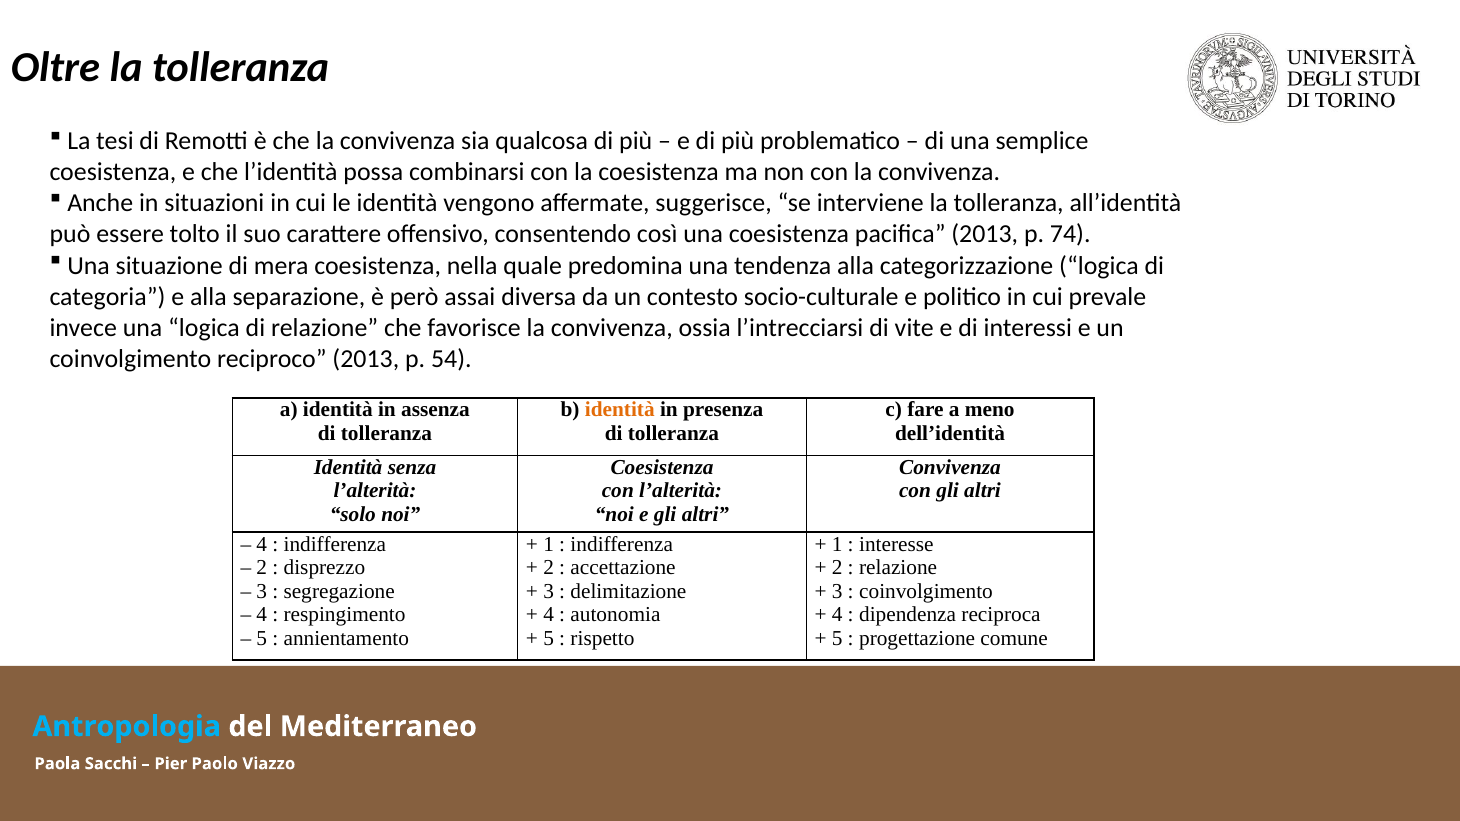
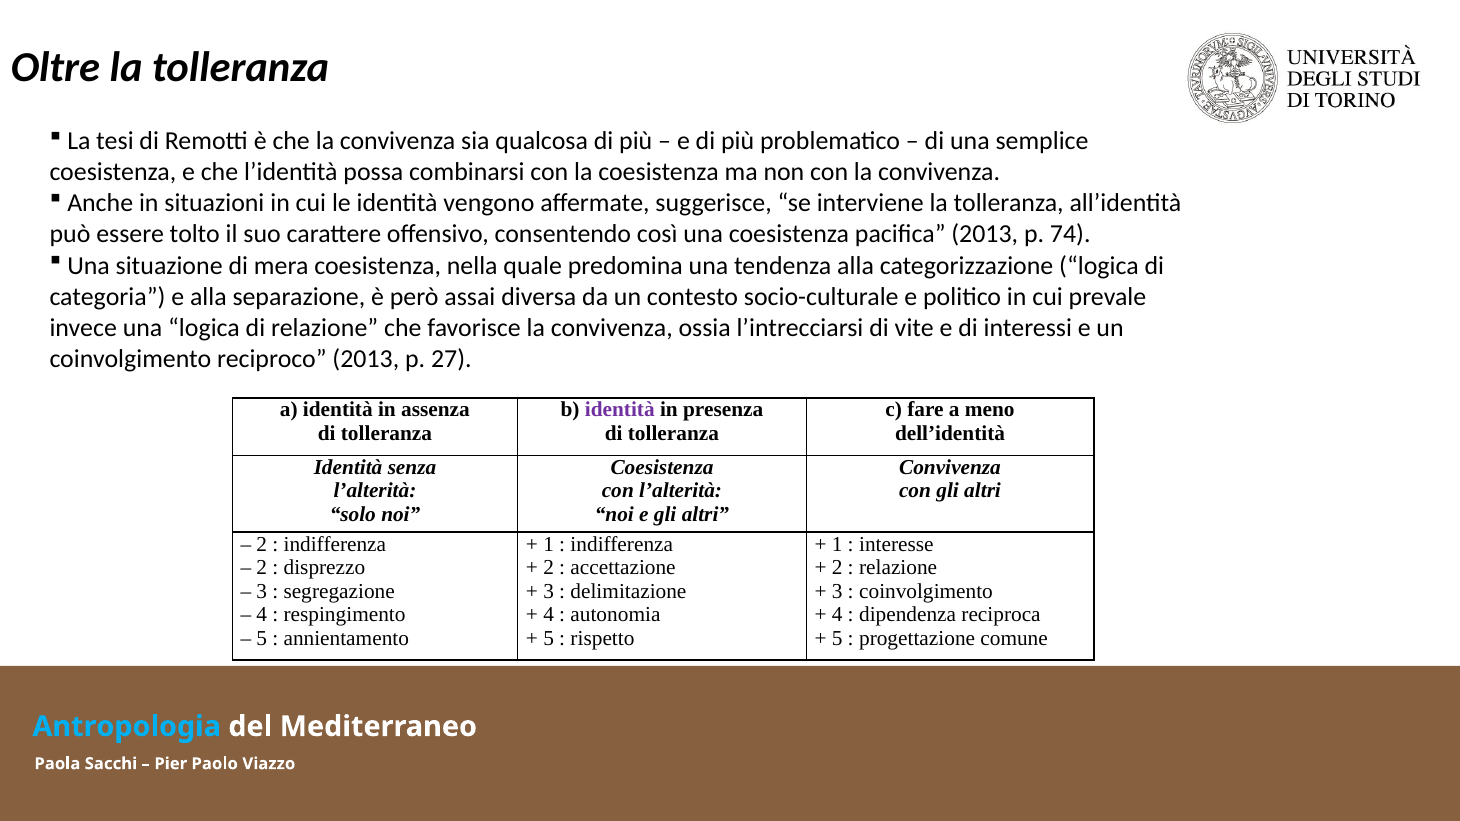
54: 54 -> 27 (451, 359)
identità colour: orange -> purple (620, 410)
4: 4 -> 2 (262, 544)
